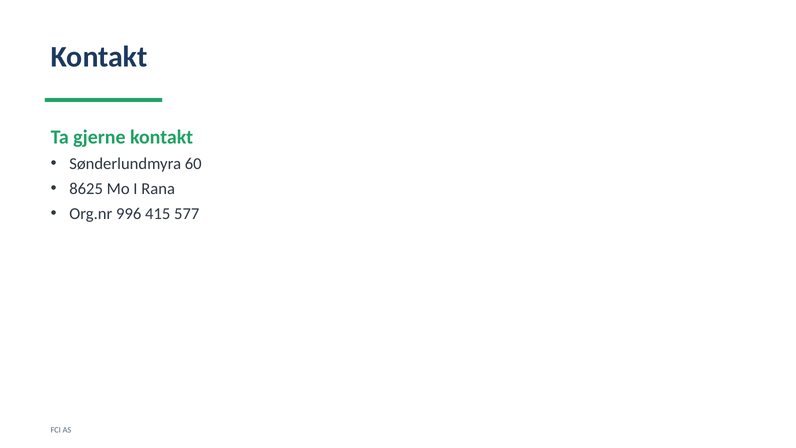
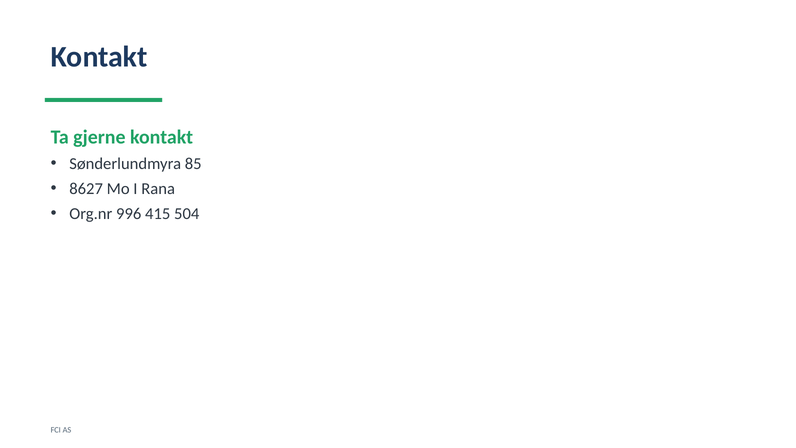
60: 60 -> 85 (193, 164)
8625: 8625 -> 8627 (86, 189)
577: 577 -> 504 (187, 213)
